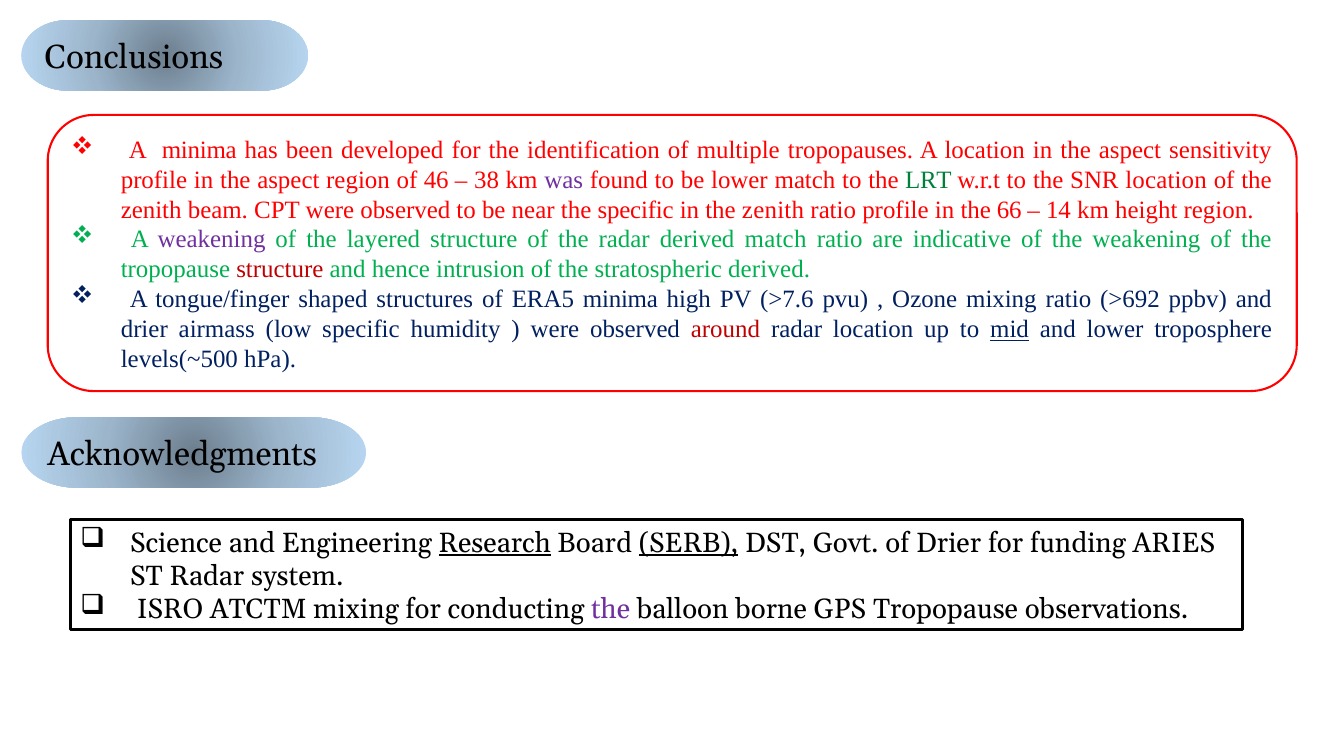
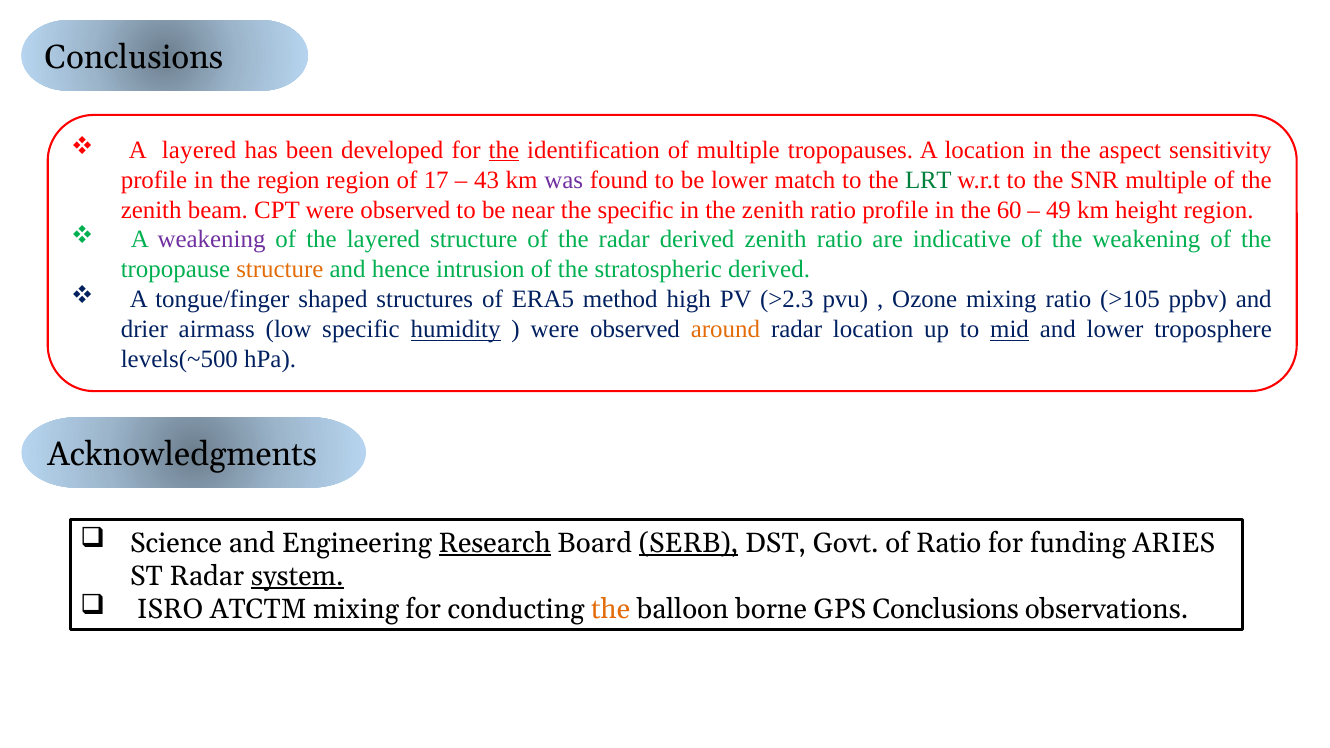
A minima: minima -> layered (199, 150)
the underline: none -> present (504, 150)
profile in the aspect: aspect -> region (288, 180)
46: 46 -> 17 (436, 180)
38: 38 -> 43 (487, 180)
SNR location: location -> multiple (1166, 180)
66: 66 -> 60 (1009, 210)
14: 14 -> 49 (1058, 210)
derived match: match -> zenith (776, 240)
structure colour: red -> orange (280, 270)
ERA5 minima: minima -> method (620, 300)
>7.6: >7.6 -> >2.3 (787, 300)
>692: >692 -> >105 (1130, 300)
humidity underline: none -> present (456, 330)
around colour: red -> orange (725, 330)
of Drier: Drier -> Ratio (949, 543)
system underline: none -> present (297, 576)
the colour: purple -> orange (611, 610)
GPS Tropopause: Tropopause -> Conclusions (946, 610)
